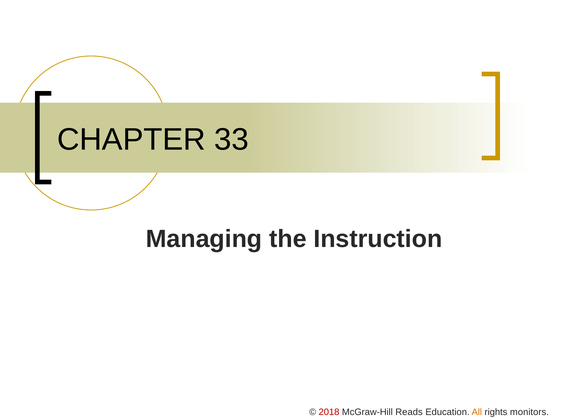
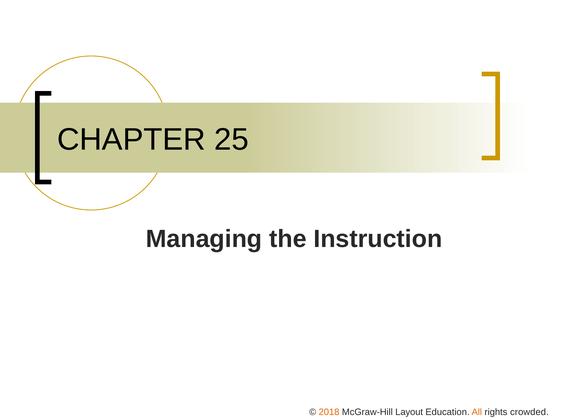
33: 33 -> 25 (232, 140)
2018 colour: red -> orange (329, 413)
Reads: Reads -> Layout (409, 413)
monitors: monitors -> crowded (529, 413)
